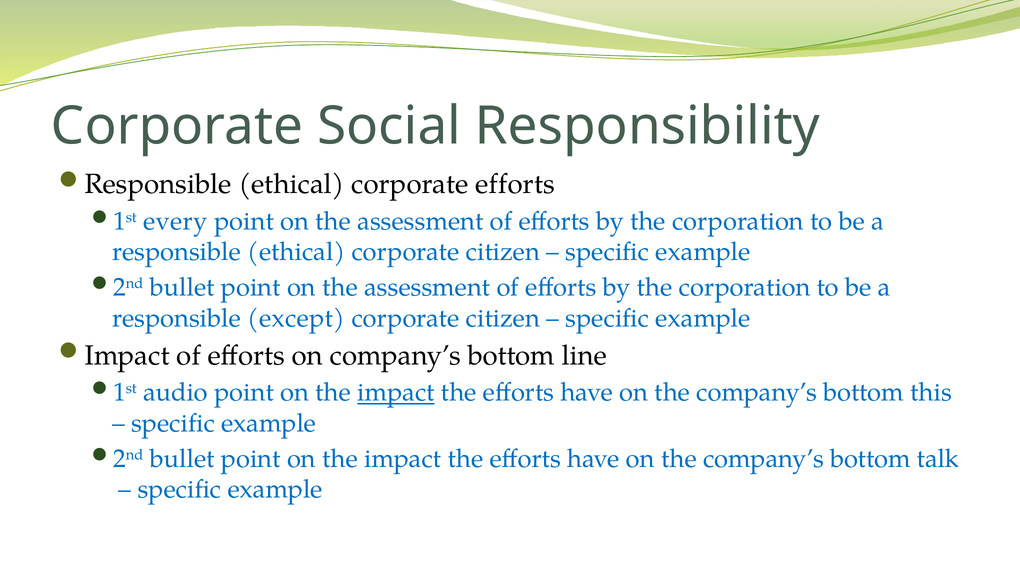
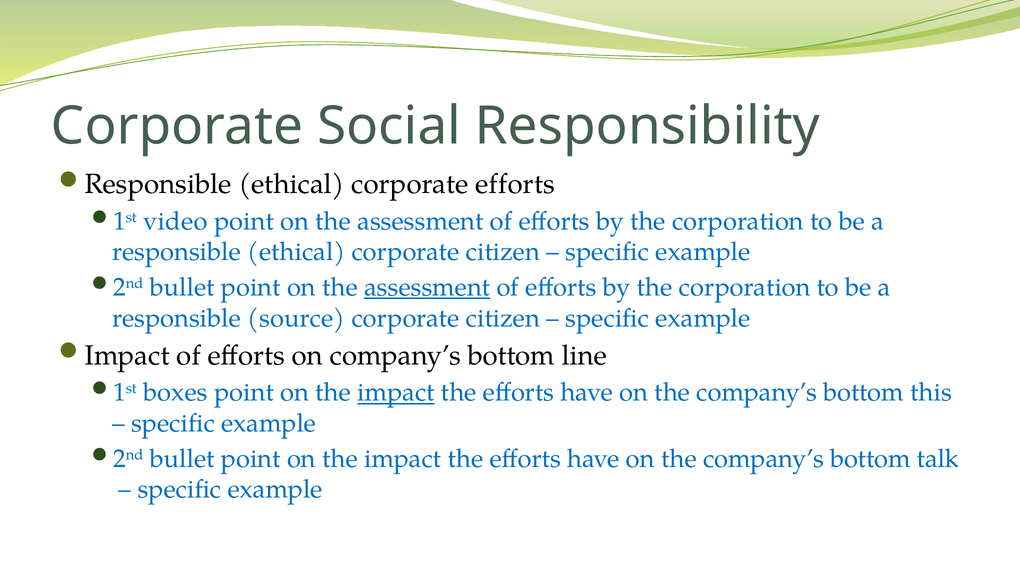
every: every -> video (175, 221)
assessment underline: none -> present (427, 287)
except: except -> source (296, 318)
audio: audio -> boxes (175, 392)
